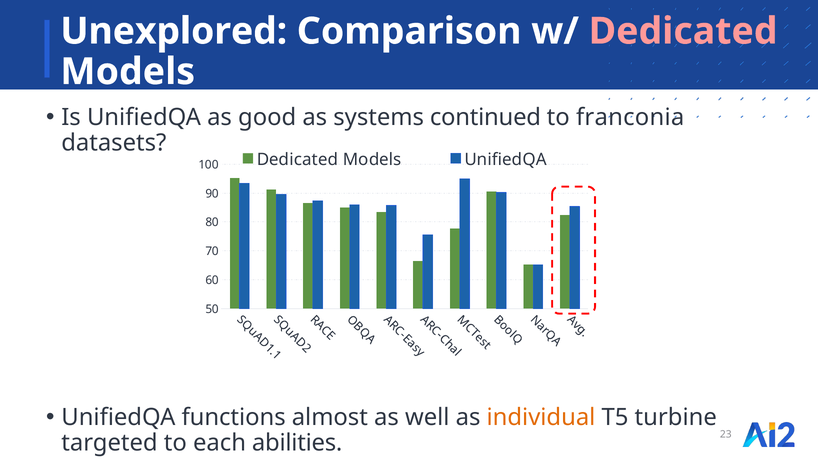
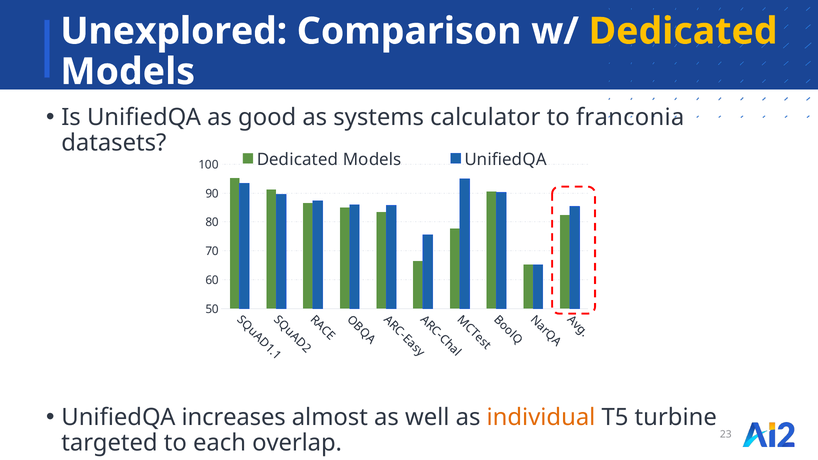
Dedicated colour: pink -> yellow (683, 31)
continued: continued -> calculator (485, 117)
functions: functions -> increases (234, 417)
abilities: abilities -> overlap (297, 443)
